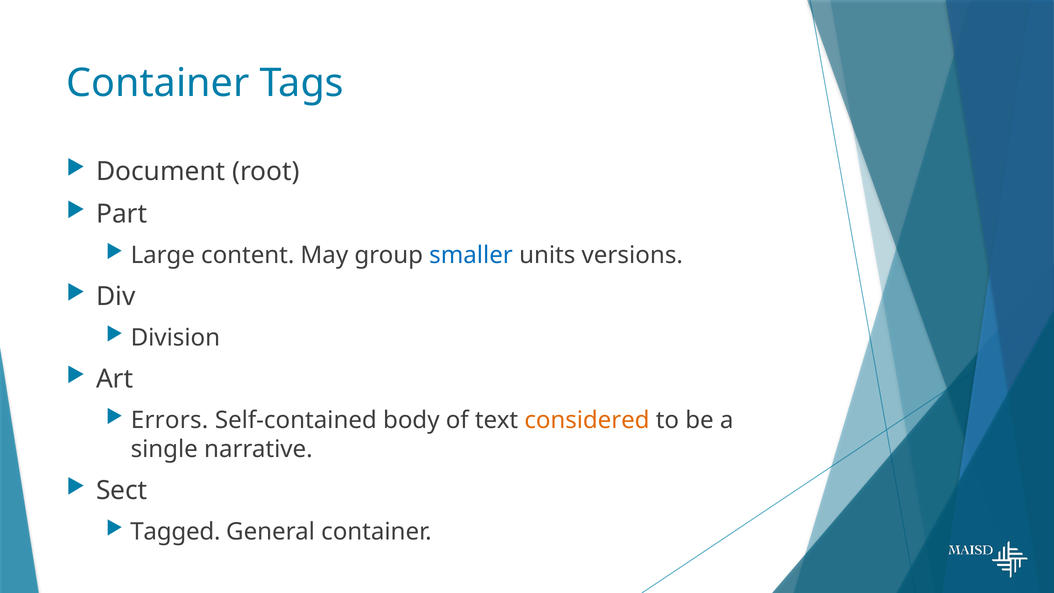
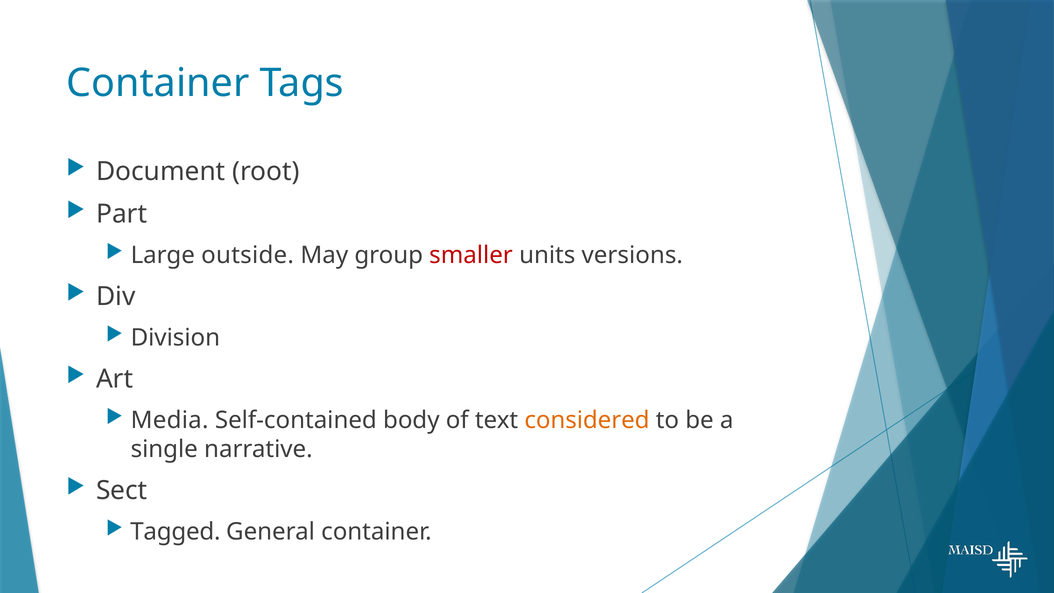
content: content -> outside (248, 255)
smaller colour: blue -> red (471, 255)
Errors: Errors -> Media (170, 420)
